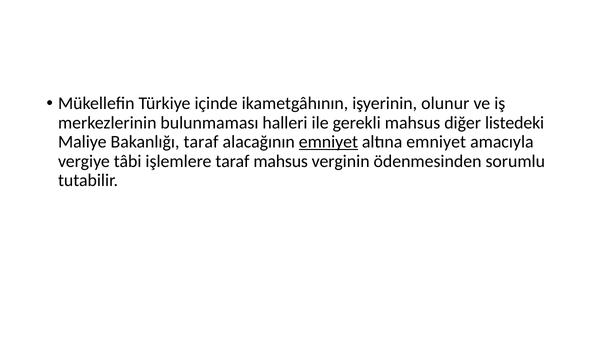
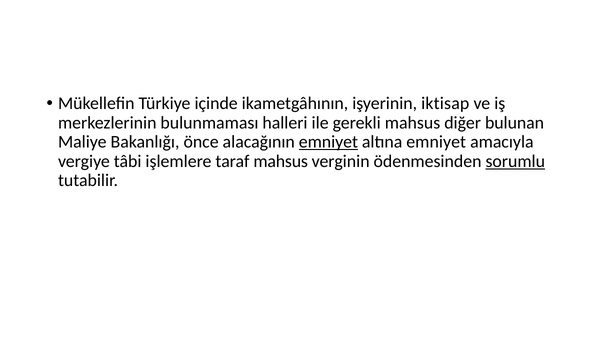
olunur: olunur -> iktisap (445, 103)
listedeki: listedeki -> bulunan (515, 123)
Bakanlığı taraf: taraf -> önce (201, 142)
sorumlu underline: none -> present (515, 161)
